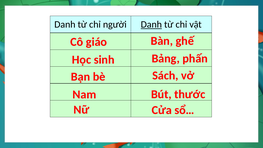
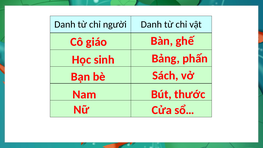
Danh underline: present -> none (151, 24)
